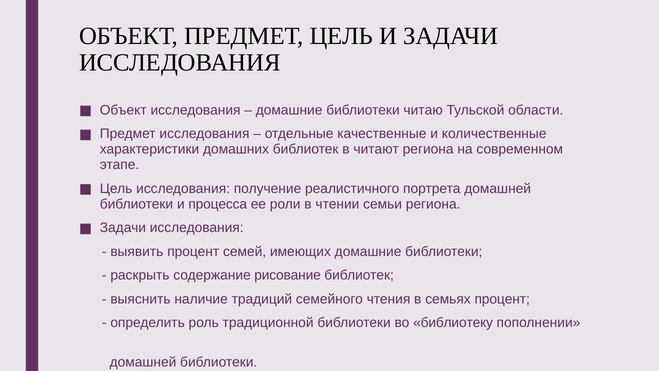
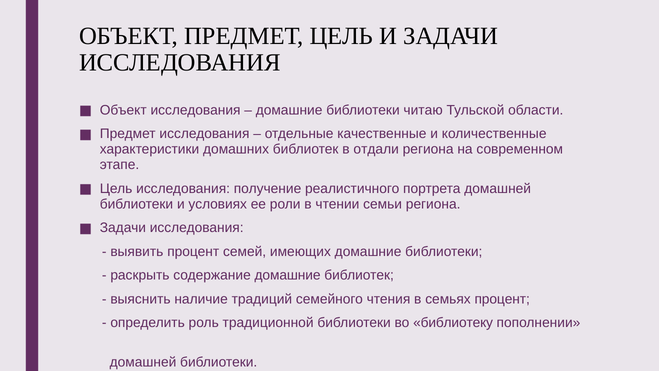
читают: читают -> отдали (376, 149)
процесса: процесса -> условиях (218, 204)
содержание рисование: рисование -> домашние (288, 275)
